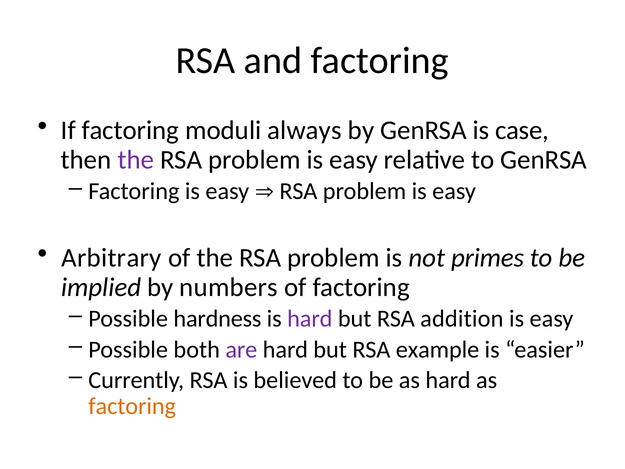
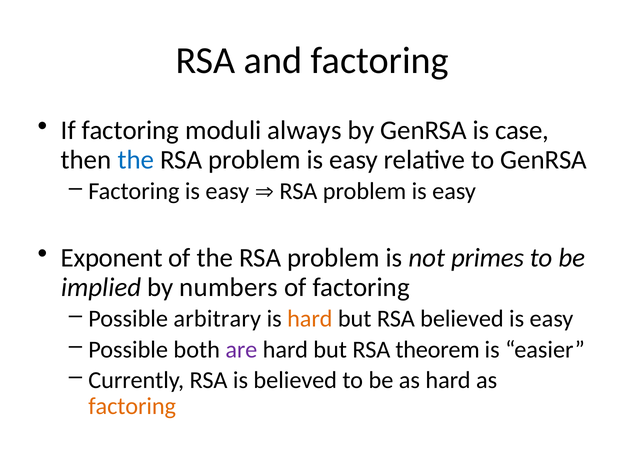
the colour: purple -> blue (136, 160)
Arbitrary: Arbitrary -> Exponent (112, 258)
hardness: hardness -> arbitrary (217, 319)
hard colour: purple -> orange (310, 319)
RSA addition: addition -> believed (462, 319)
example: example -> theorem (438, 349)
